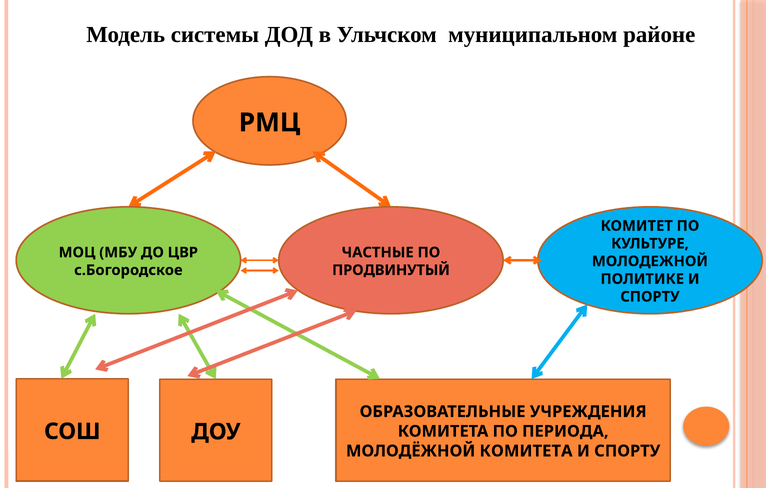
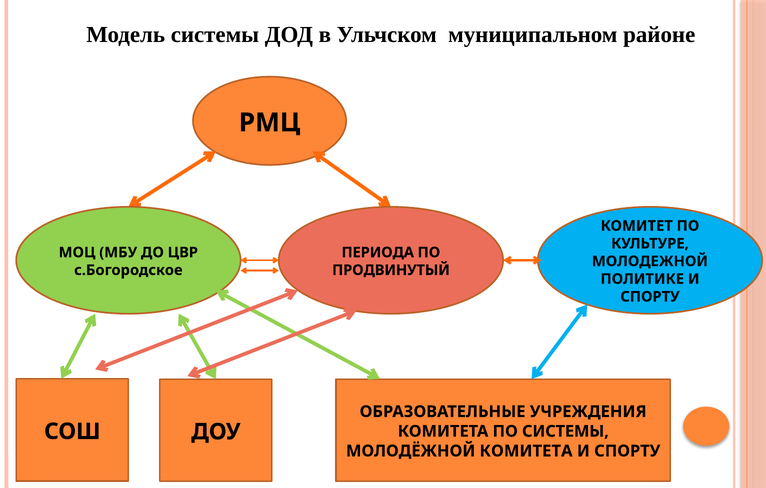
ЧАСТНЫЕ: ЧАСТНЫЕ -> ПЕРИОДА (378, 252)
ПО ПЕРИОДА: ПЕРИОДА -> СИСТЕМЫ (565, 431)
